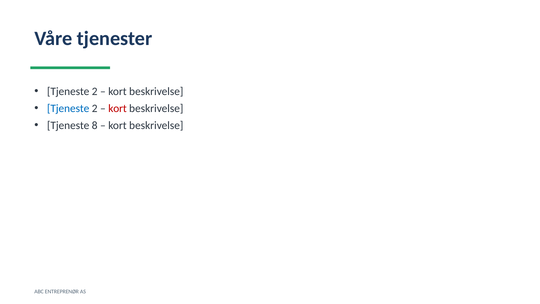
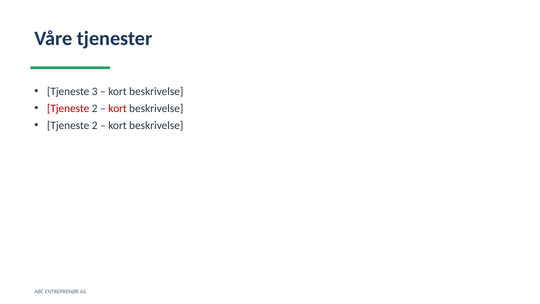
2: 2 -> 3 (95, 91)
Tjeneste colour: blue -> red (68, 108)
8: 8 -> 2 (95, 125)
